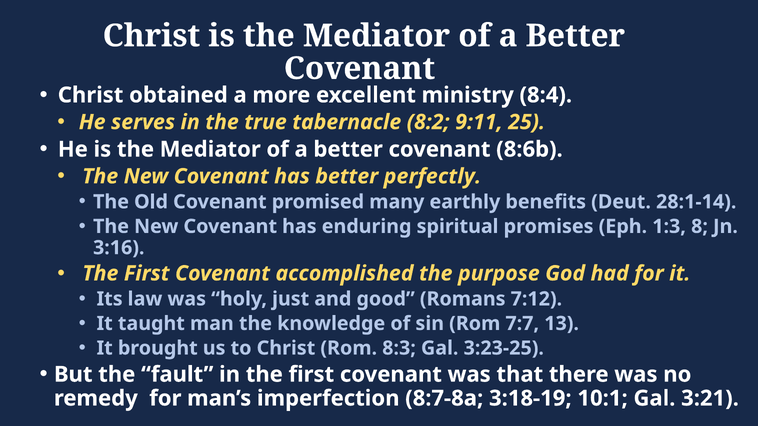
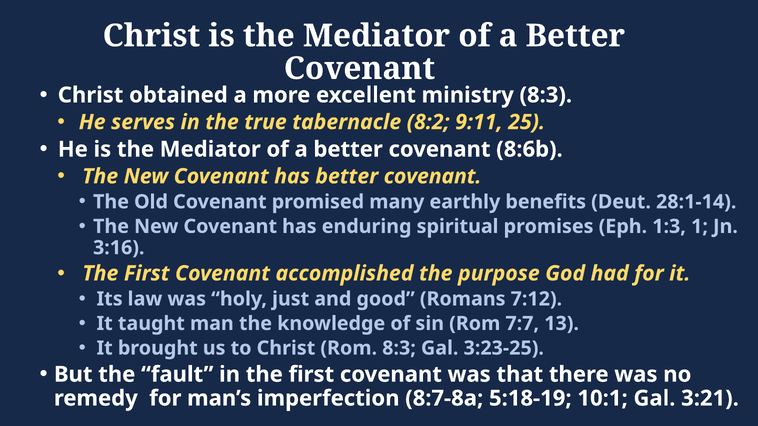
ministry 8:4: 8:4 -> 8:3 (546, 95)
has better perfectly: perfectly -> covenant (433, 176)
8: 8 -> 1 (700, 227)
3:18-19: 3:18-19 -> 5:18-19 (530, 399)
